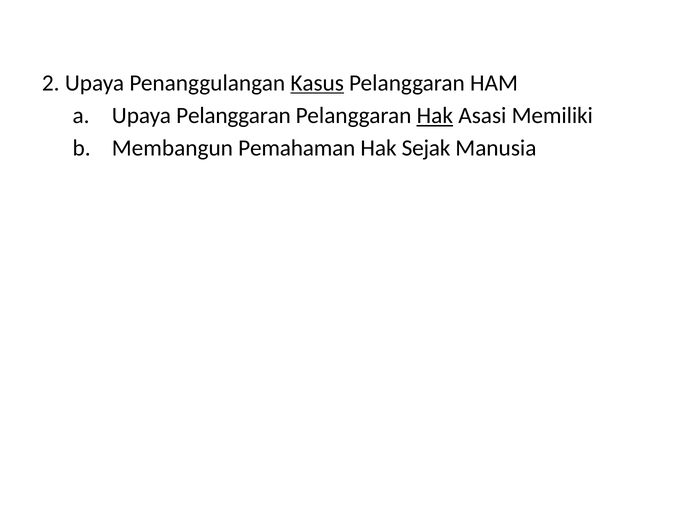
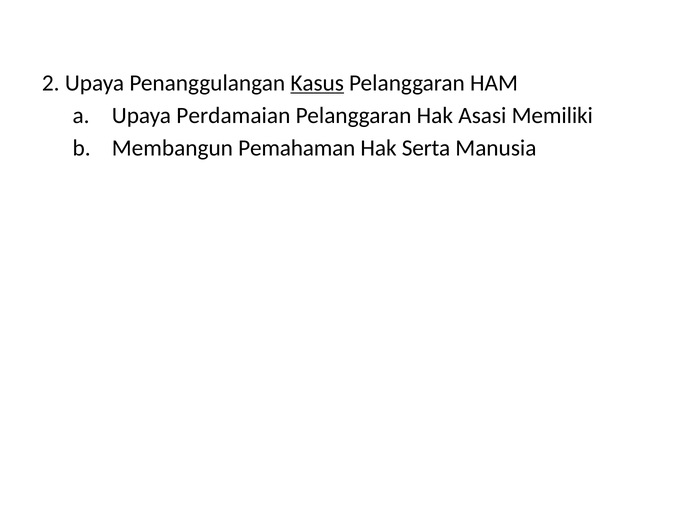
Upaya Pelanggaran: Pelanggaran -> Perdamaian (233, 116)
Hak underline: present -> none (435, 116)
Sejak: Sejak -> Serta (426, 148)
